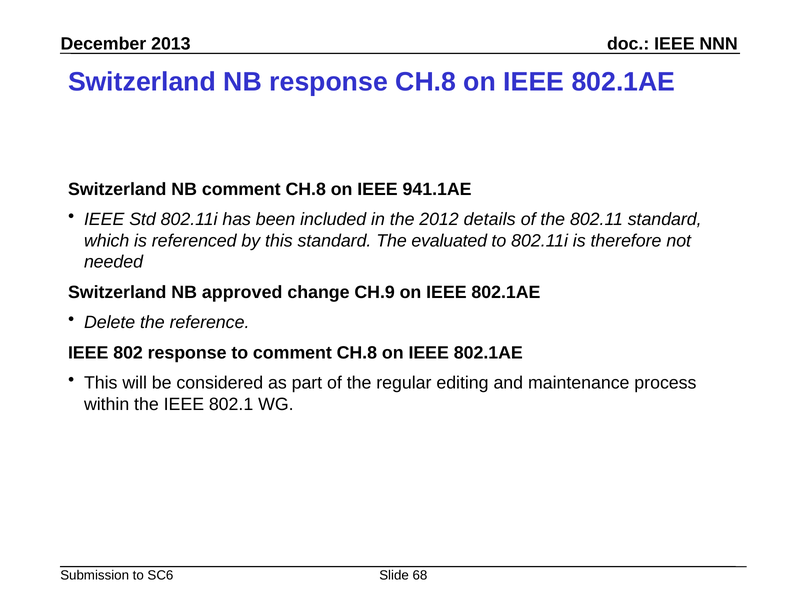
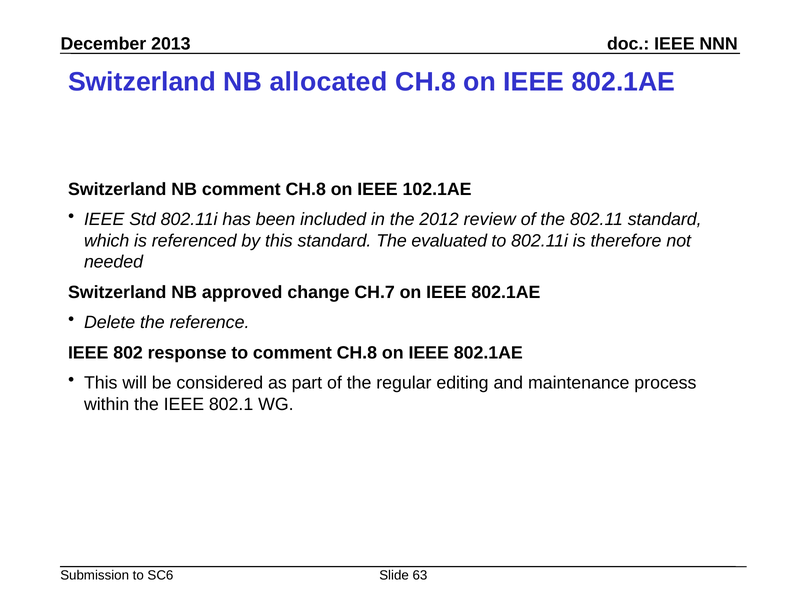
NB response: response -> allocated (329, 82)
941.1AE: 941.1AE -> 102.1AE (437, 189)
details: details -> review (490, 219)
CH.9: CH.9 -> CH.7 (375, 292)
68: 68 -> 63 (420, 575)
